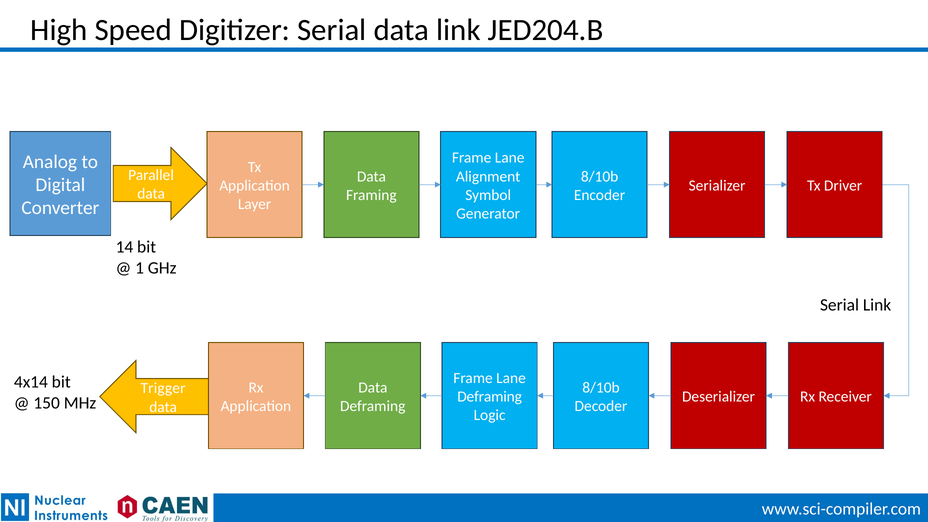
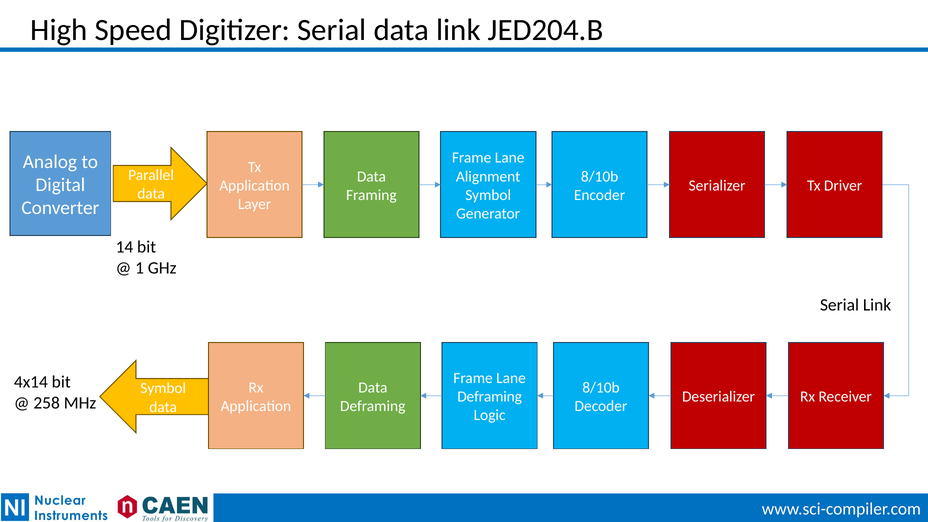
Trigger: Trigger -> Symbol (163, 388)
150: 150 -> 258 (47, 403)
